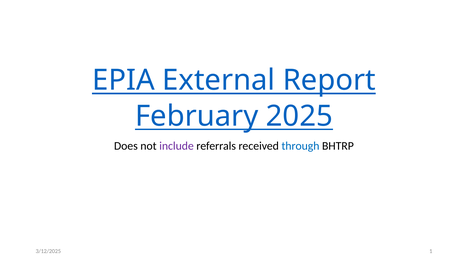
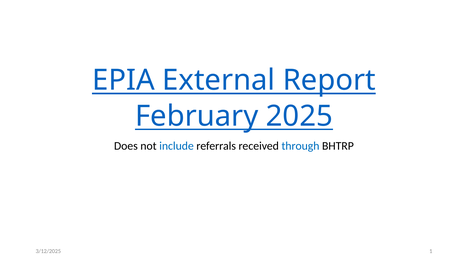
include colour: purple -> blue (177, 146)
